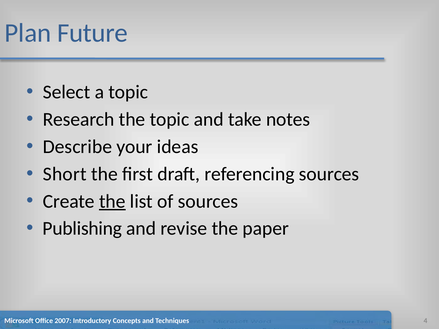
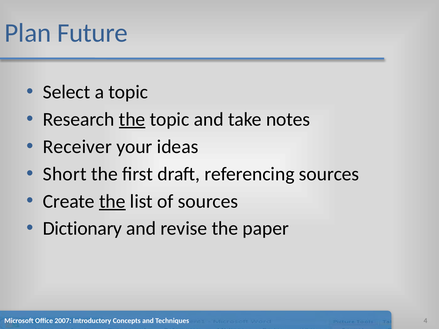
the underline: none -> present (132, 119)
Describe: Describe -> Receiver (77, 147)
Publishing: Publishing -> Dictionary (82, 229)
